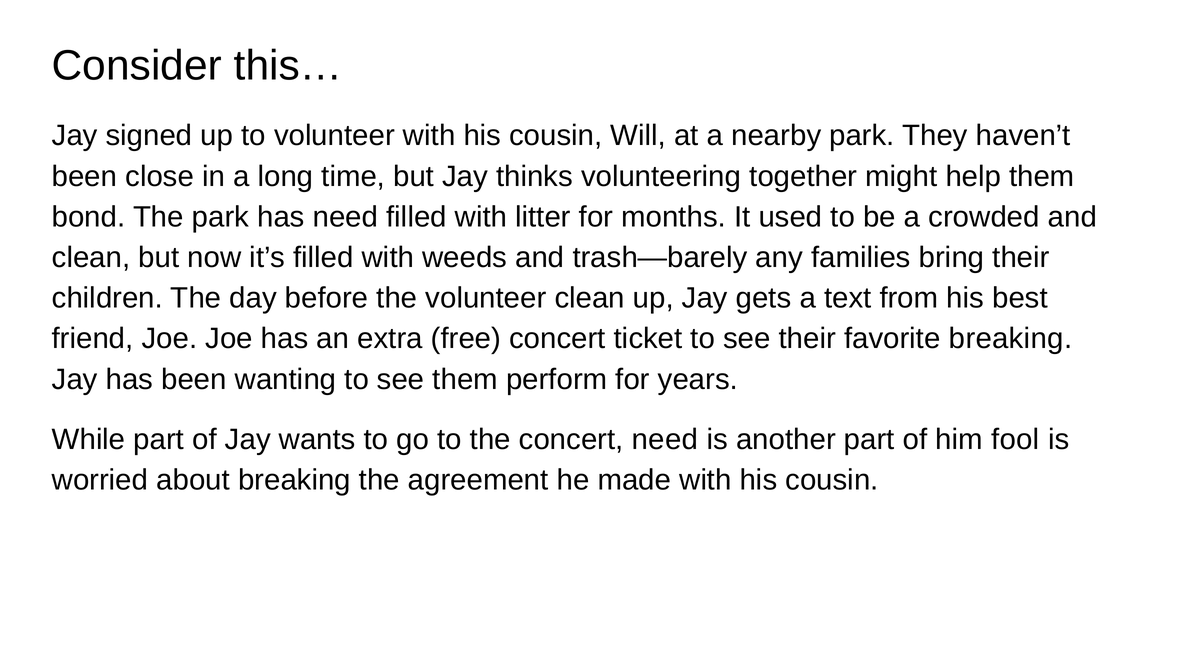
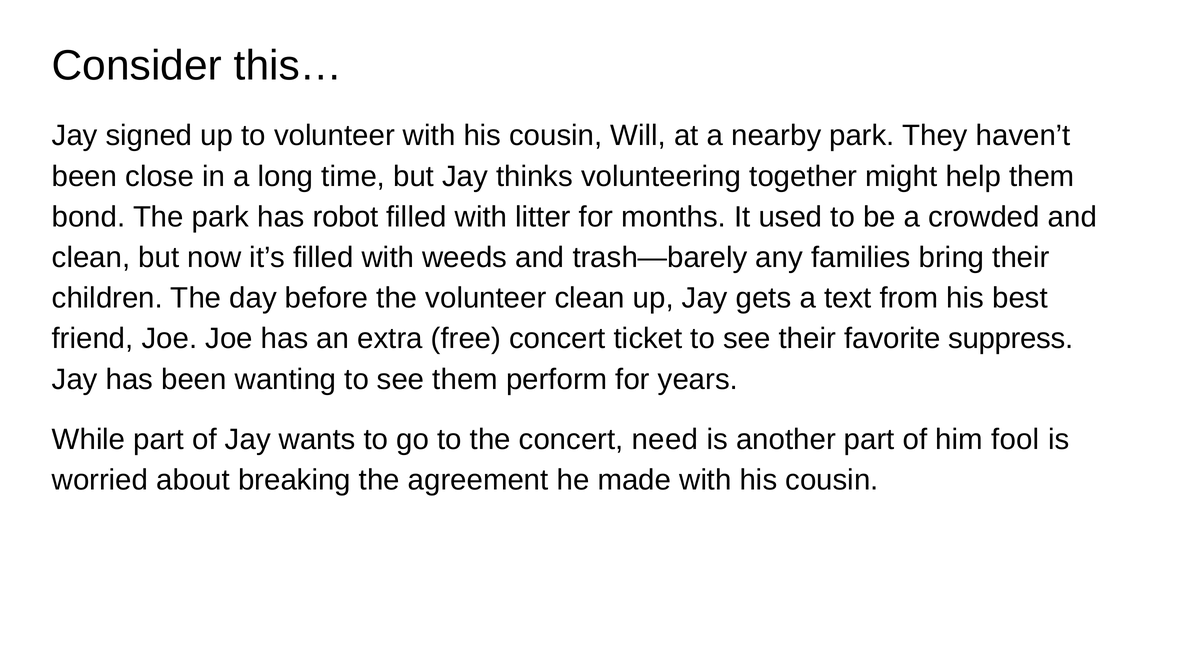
has need: need -> robot (346, 217)
favorite breaking: breaking -> suppress (1011, 339)
